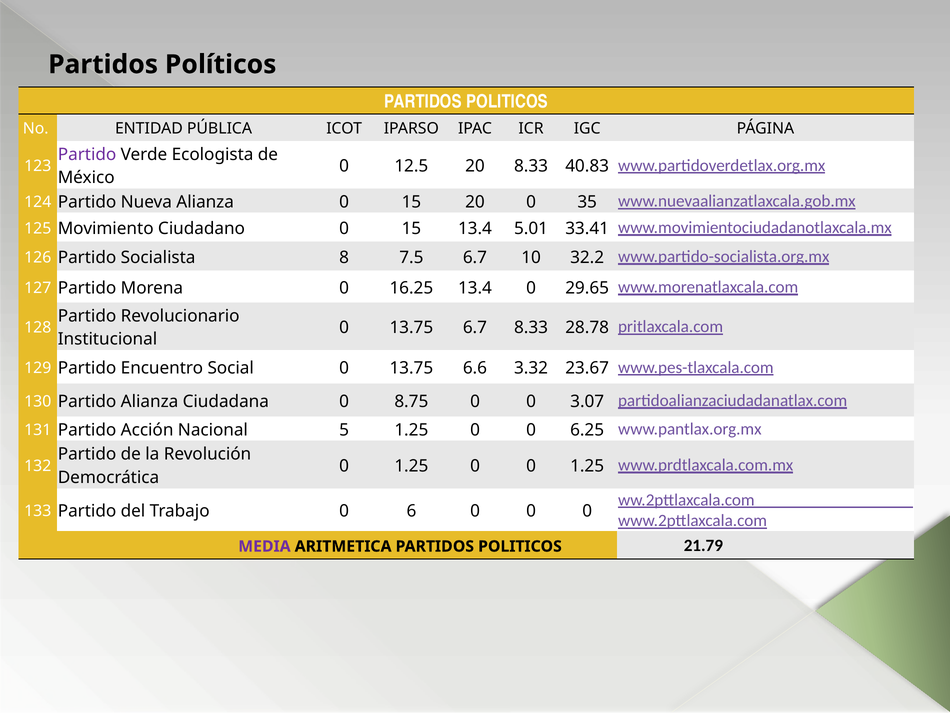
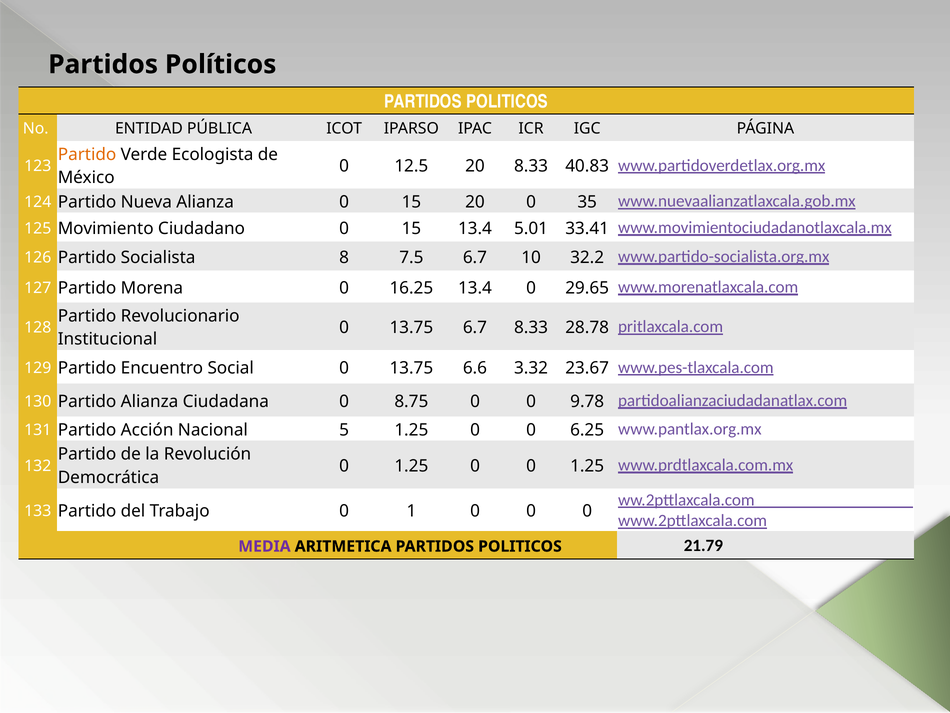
Partido colour: purple -> orange (87, 154)
3.07: 3.07 -> 9.78 (587, 401)
6: 6 -> 1 (411, 511)
